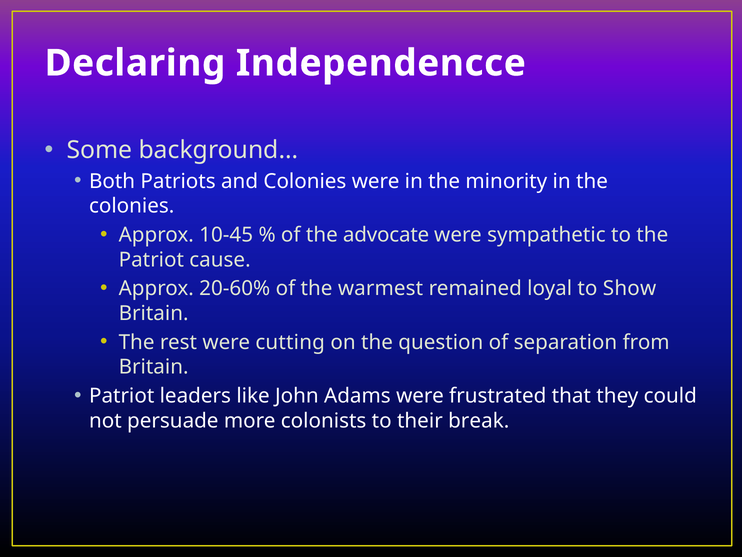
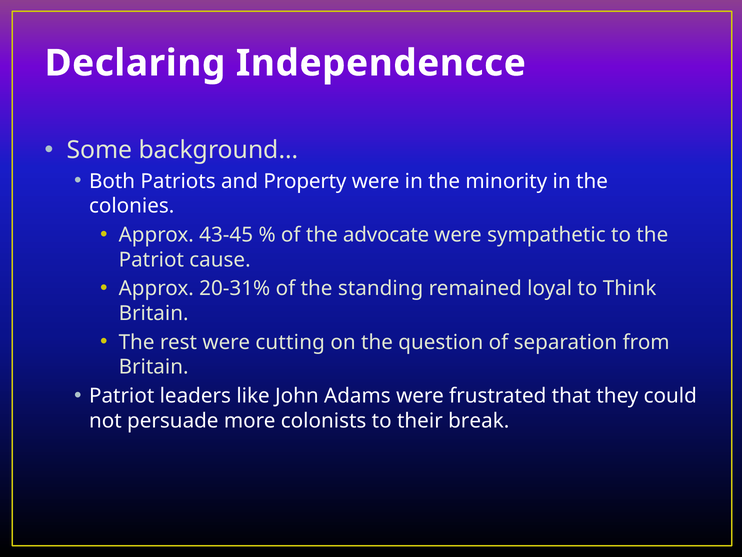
and Colonies: Colonies -> Property (305, 181)
10-45: 10-45 -> 43-45 (226, 235)
20-60%: 20-60% -> 20-31% (235, 288)
warmest: warmest -> standing (381, 288)
Show: Show -> Think (630, 288)
